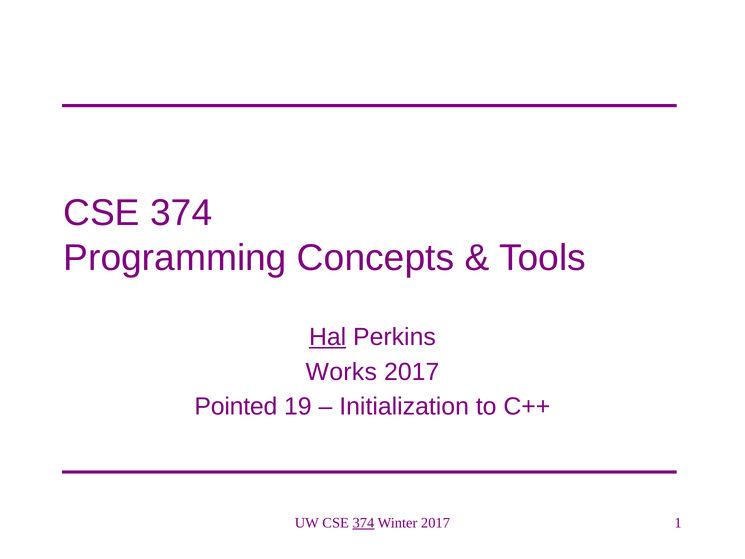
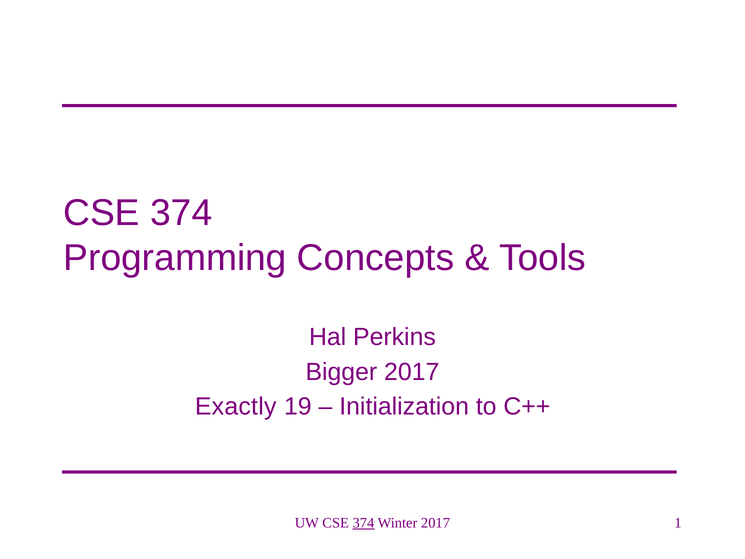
Hal underline: present -> none (328, 337)
Works: Works -> Bigger (341, 372)
Pointed: Pointed -> Exactly (236, 407)
